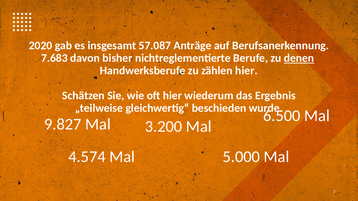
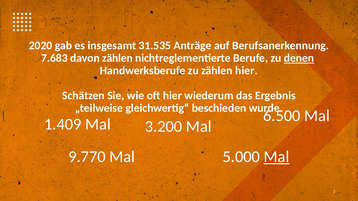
57.087: 57.087 -> 31.535 (155, 46)
davon bisher: bisher -> zählen (117, 58)
9.827: 9.827 -> 1.409 (63, 124)
4.574: 4.574 -> 9.770 (87, 157)
Mal underline: none -> present (277, 157)
